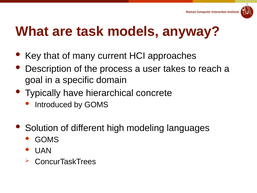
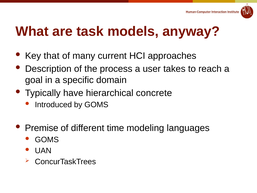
Solution: Solution -> Premise (42, 128)
high: high -> time (115, 128)
